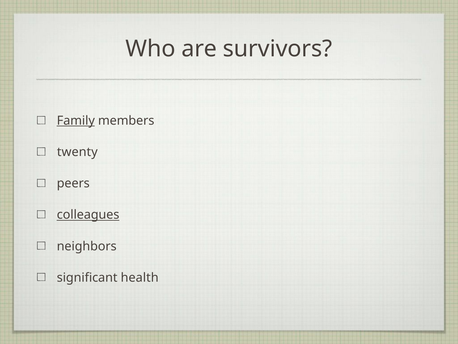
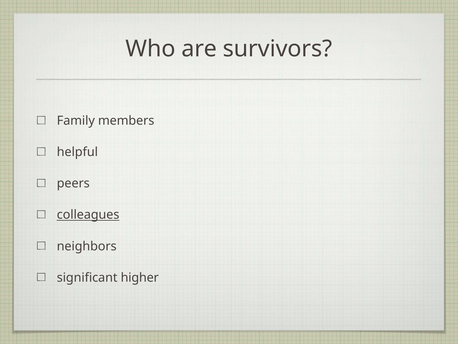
Family underline: present -> none (76, 121)
twenty: twenty -> helpful (77, 152)
health: health -> higher (140, 277)
